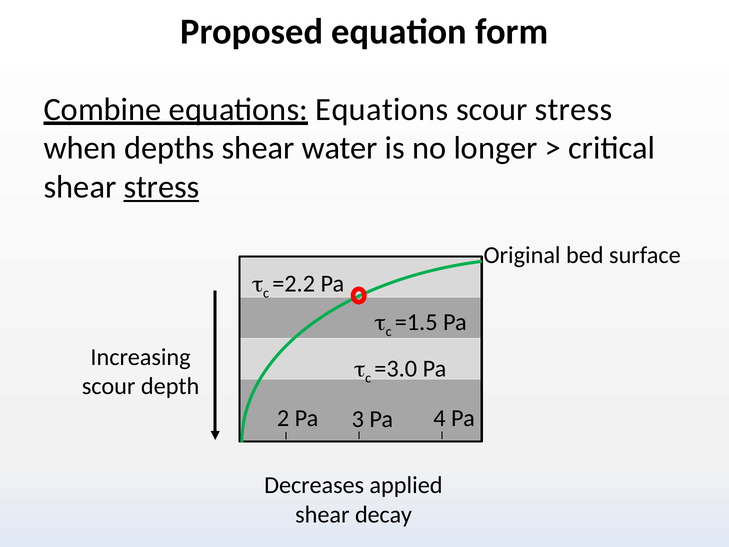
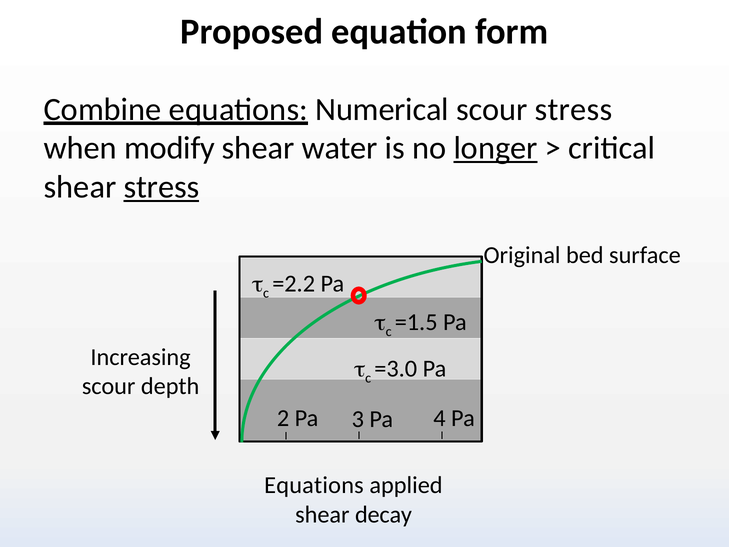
Equations: Equations -> Numerical (382, 109)
depths: depths -> modify (170, 148)
longer underline: none -> present (496, 148)
Decreases: Decreases -> Equations (314, 485)
